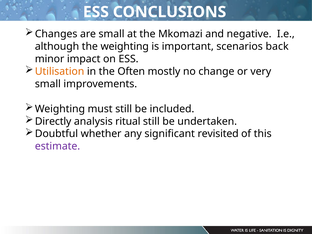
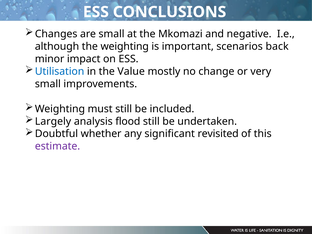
Utilisation colour: orange -> blue (60, 71)
Often: Often -> Value (131, 71)
Directly: Directly -> Largely (53, 121)
ritual: ritual -> flood (128, 121)
